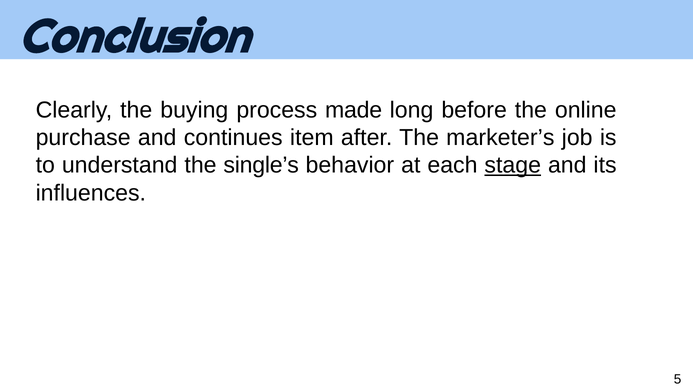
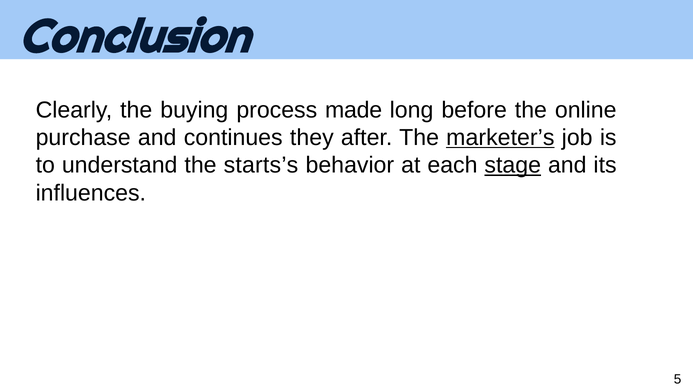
item: item -> they (312, 138)
marketer’s underline: none -> present (500, 138)
single’s: single’s -> starts’s (261, 165)
